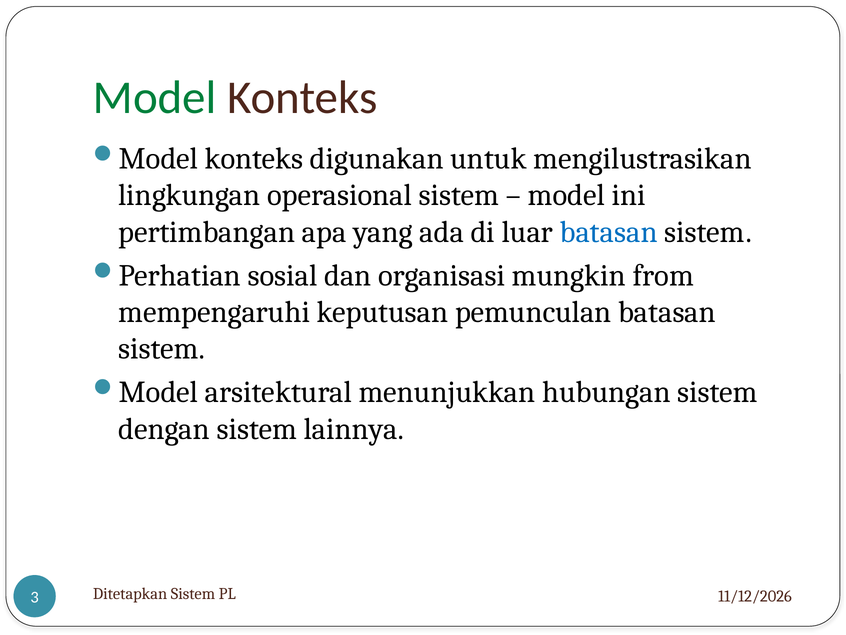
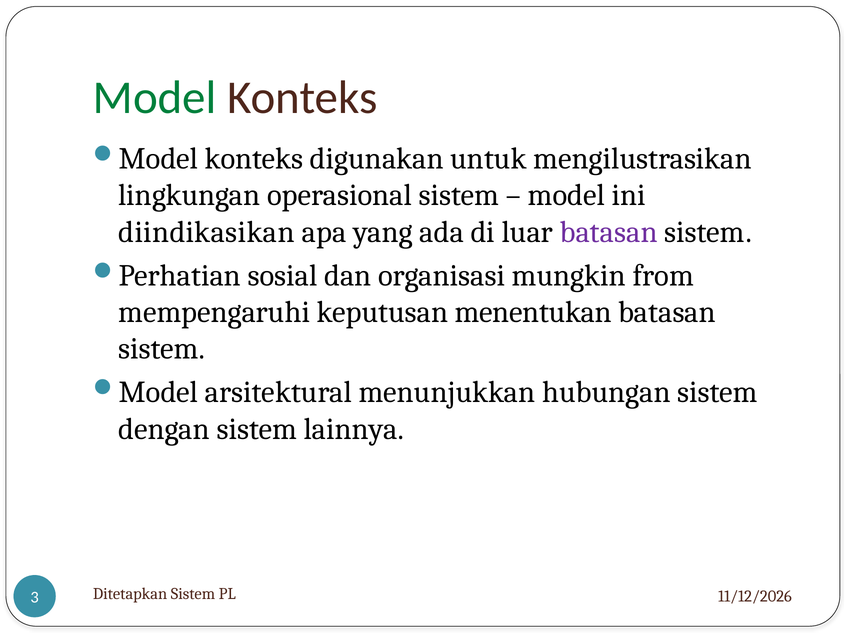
pertimbangan: pertimbangan -> diindikasikan (207, 232)
batasan colour: blue -> purple (609, 232)
pemunculan: pemunculan -> menentukan (533, 312)
